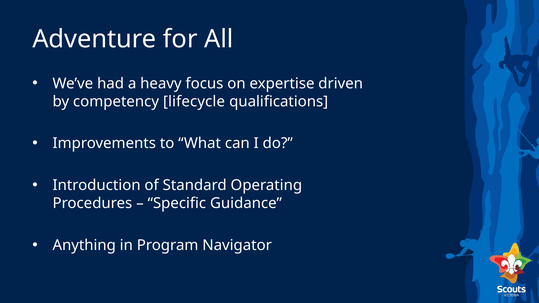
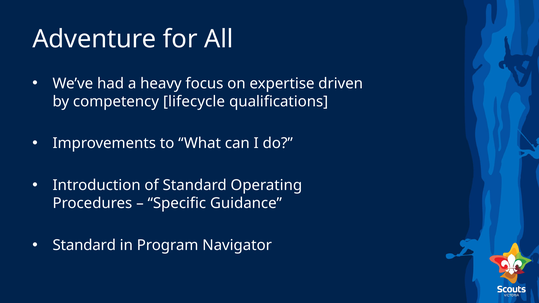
Anything: Anything -> Standard (84, 245)
